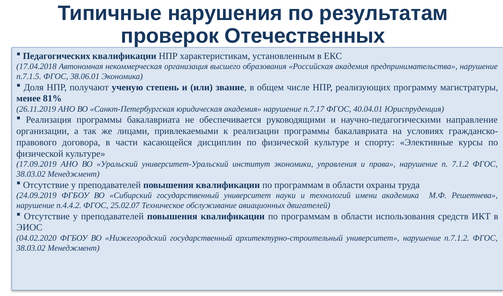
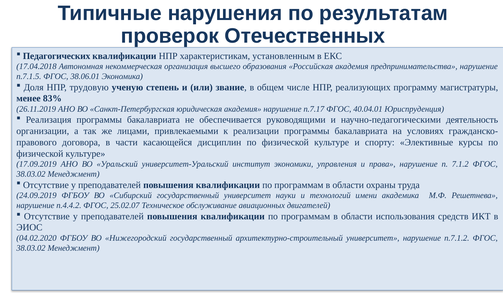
получают: получают -> трудовую (89, 87)
81%: 81% -> 83% (52, 98)
направление: направление -> деятельность (472, 120)
